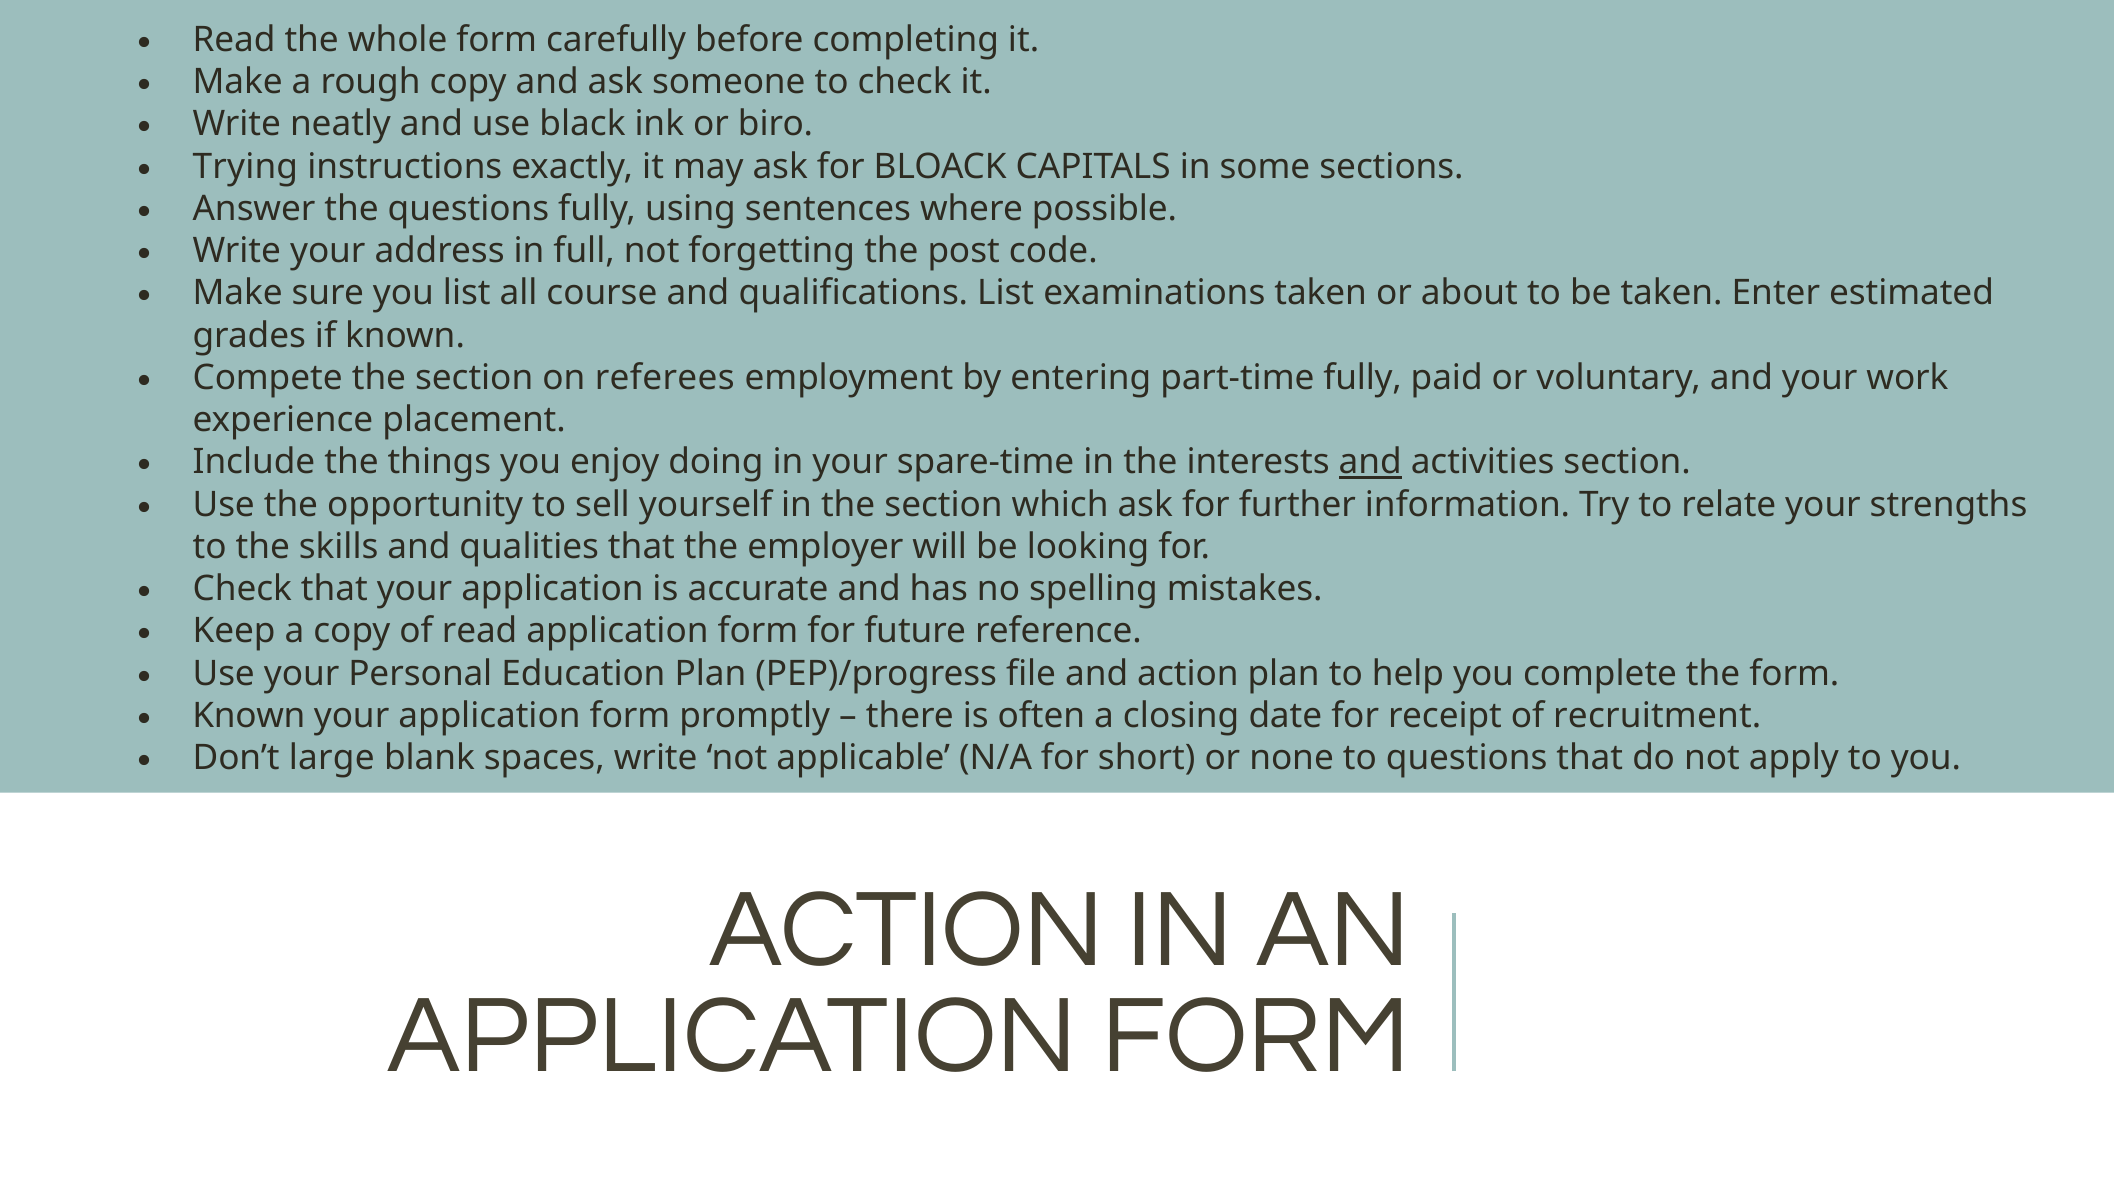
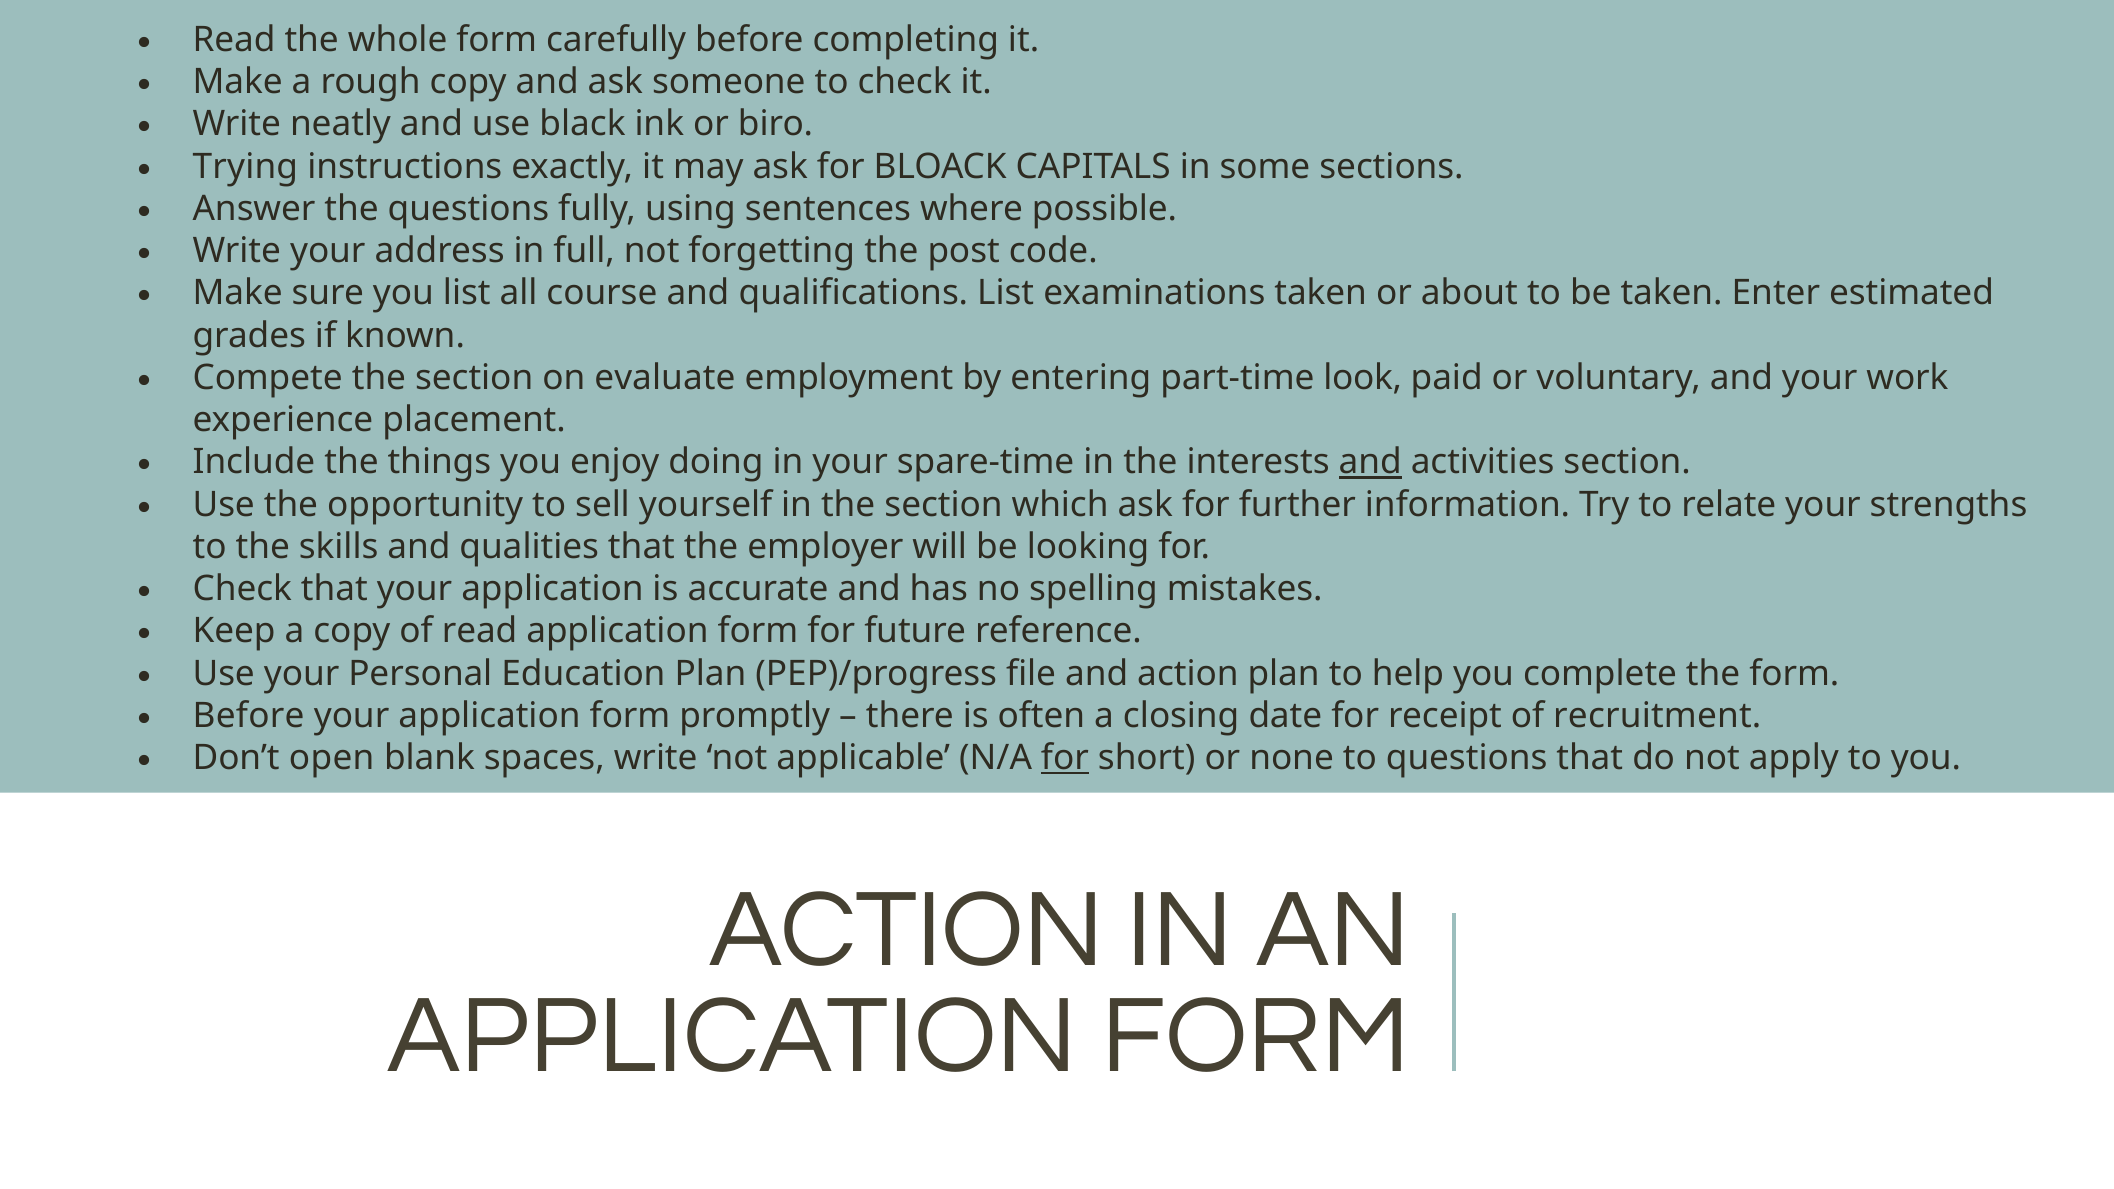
referees: referees -> evaluate (665, 378)
part-time fully: fully -> look (1363, 378)
Known: Known -> Before (249, 716)
large: large -> open (332, 758)
for underline: none -> present (1065, 758)
